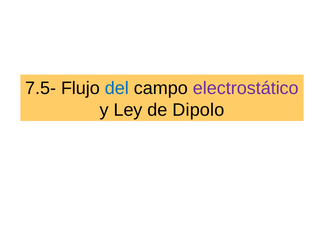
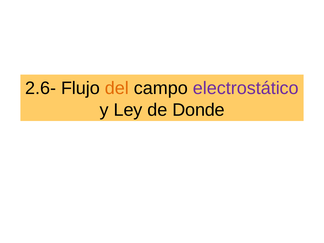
7.5-: 7.5- -> 2.6- (41, 88)
del colour: blue -> orange (117, 88)
Dipolo: Dipolo -> Donde (199, 110)
